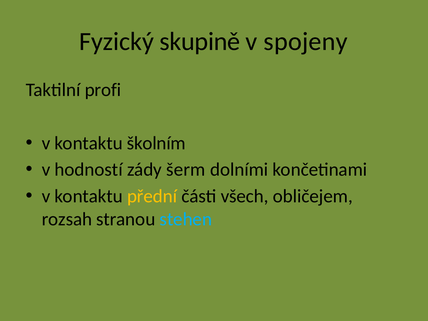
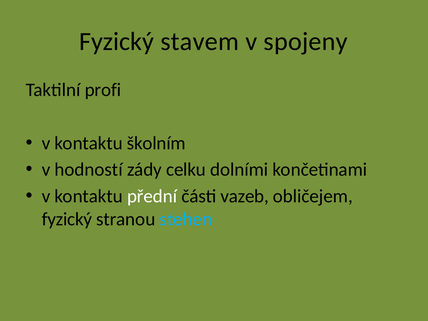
skupině: skupině -> stavem (200, 41)
šerm: šerm -> celku (186, 170)
přední colour: yellow -> white (152, 196)
všech: všech -> vazeb (245, 196)
rozsah: rozsah -> fyzický (67, 219)
